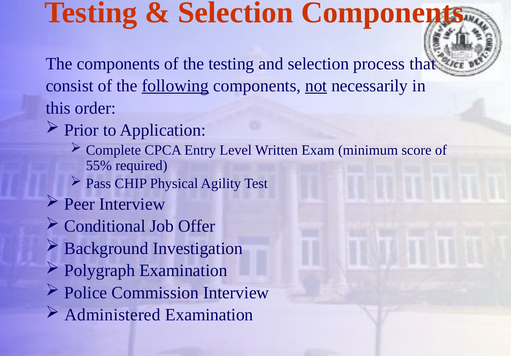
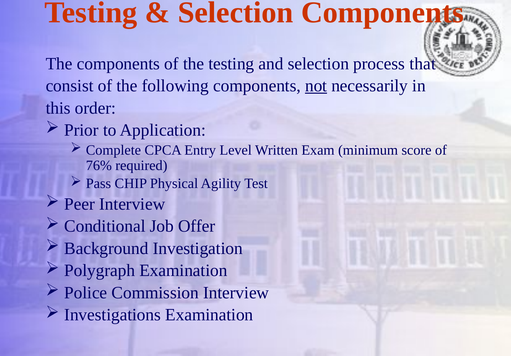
following underline: present -> none (175, 86)
55%: 55% -> 76% (99, 165)
Administered: Administered -> Investigations (113, 314)
